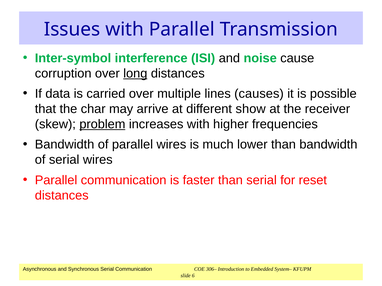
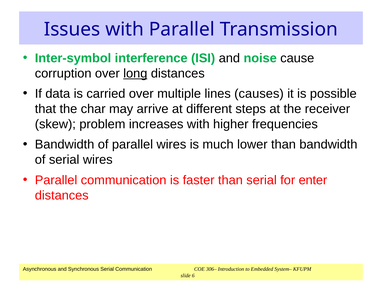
show: show -> steps (251, 109)
problem underline: present -> none (102, 124)
reset: reset -> enter (313, 180)
